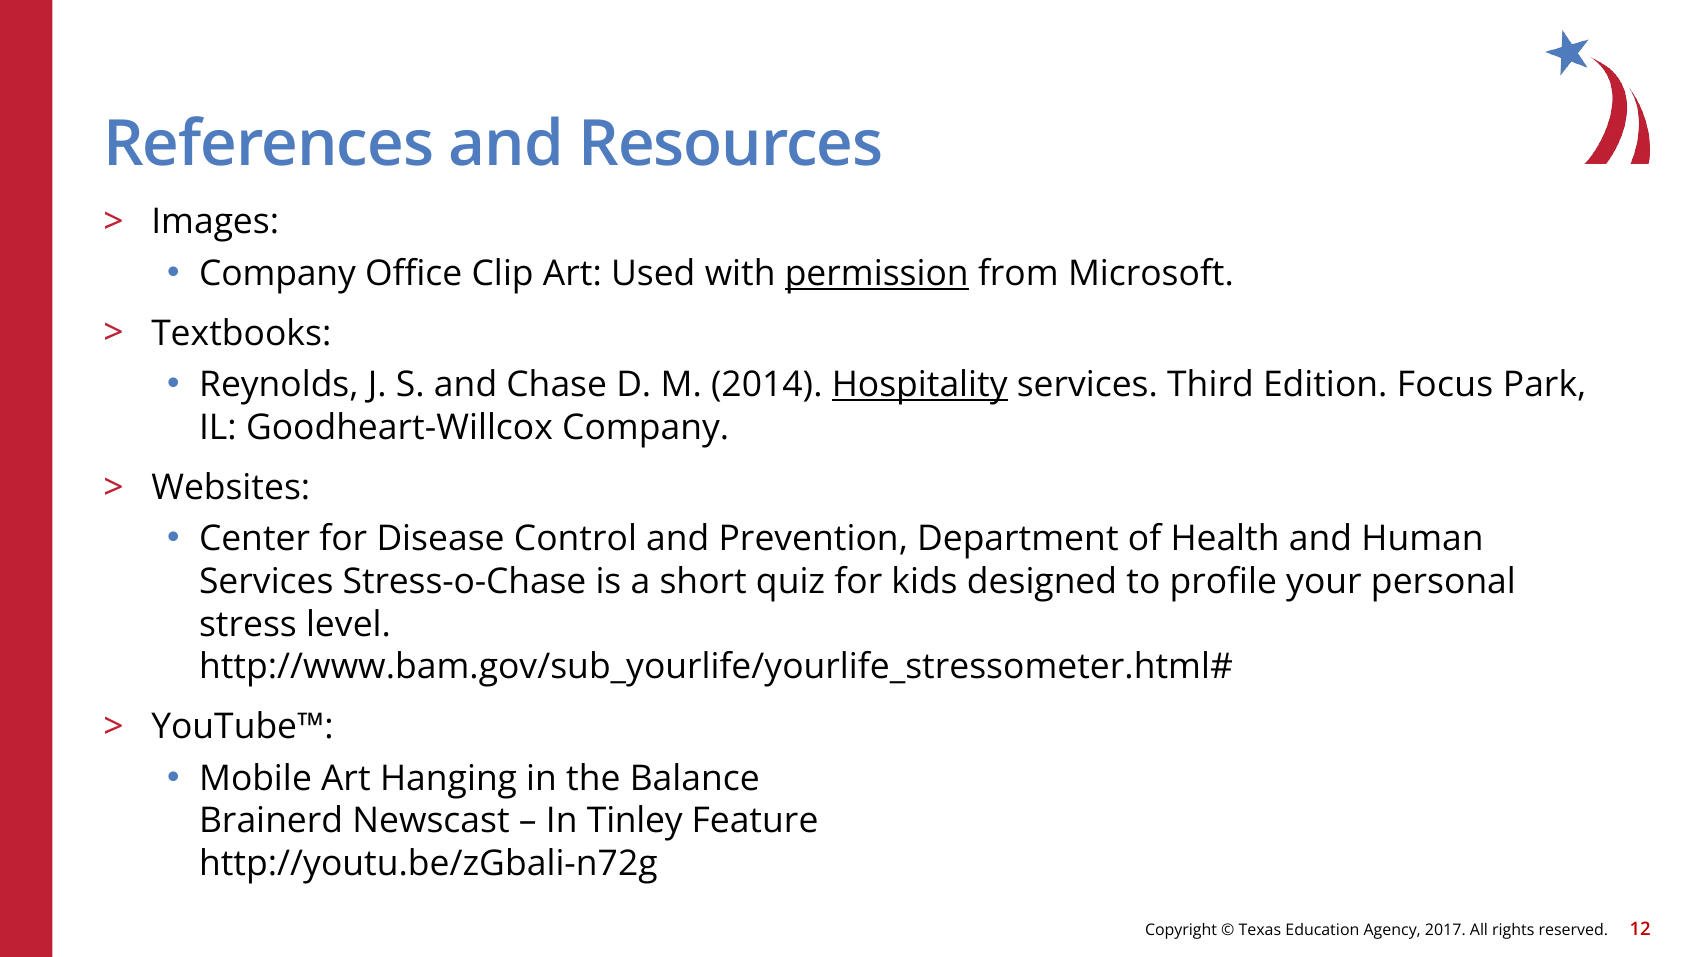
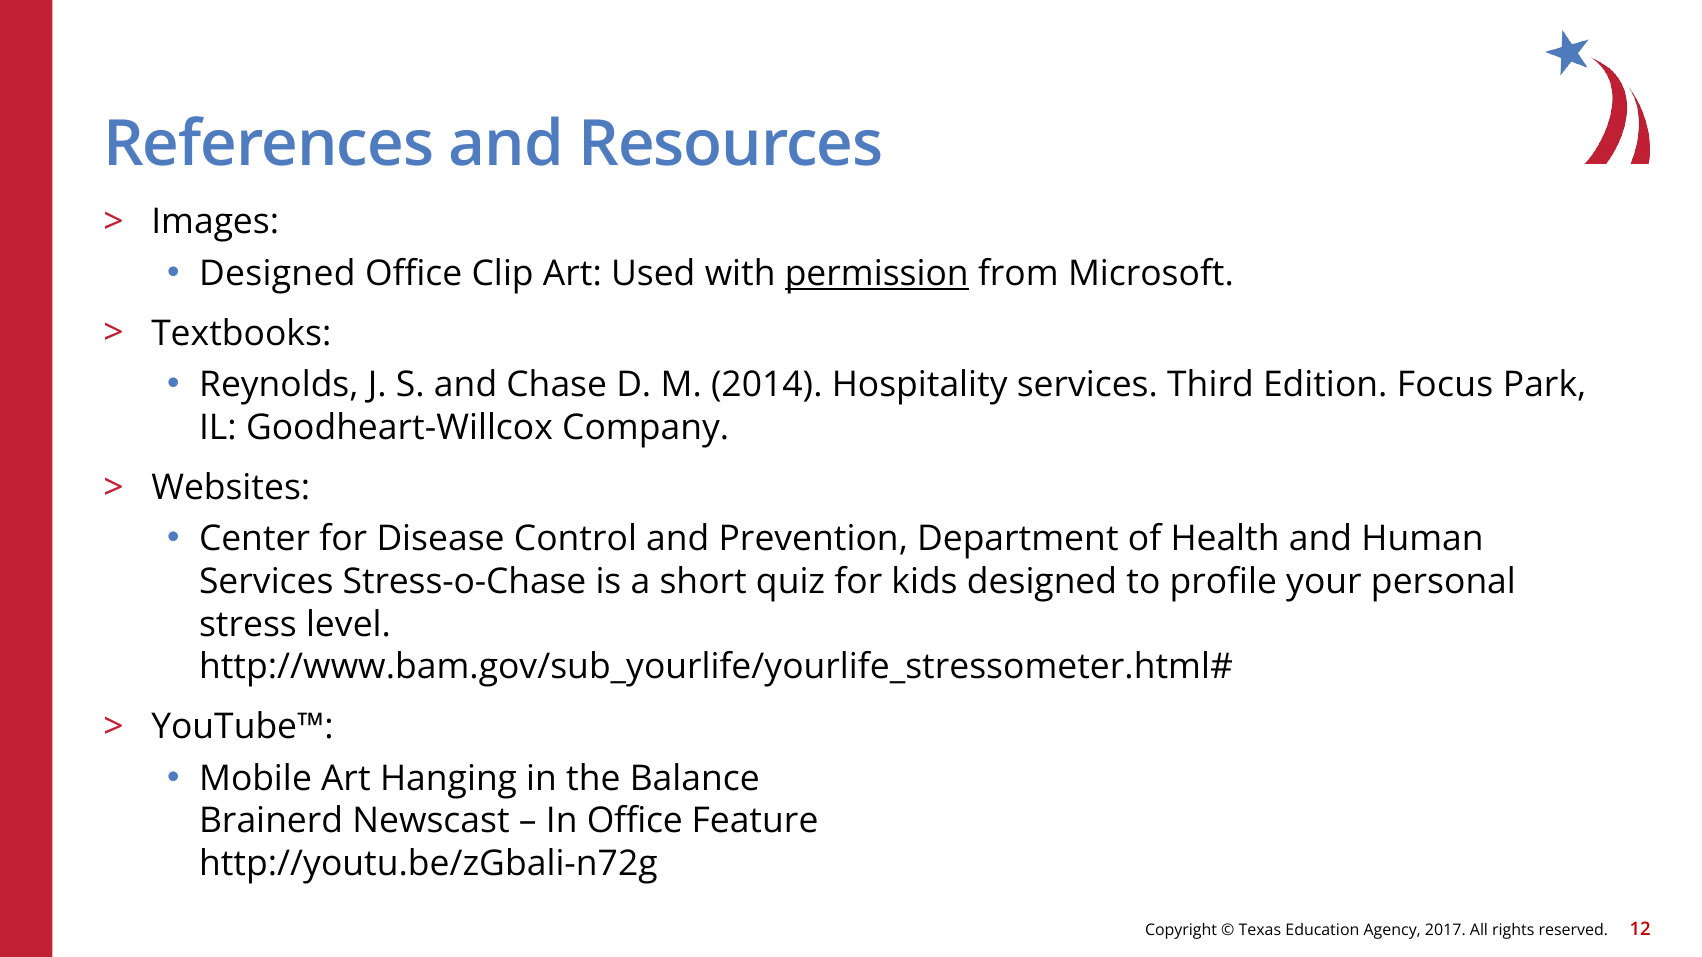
Company: Company -> Designed (277, 273)
Hospitality underline: present -> none (920, 385)
In Tinley: Tinley -> Office (635, 821)
